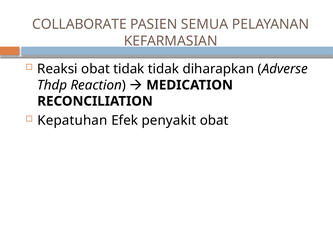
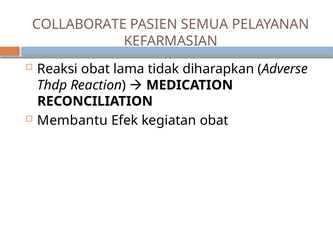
obat tidak: tidak -> lama (129, 69)
Kepatuhan: Kepatuhan -> Membantu (72, 120)
penyakit: penyakit -> kegiatan (169, 120)
